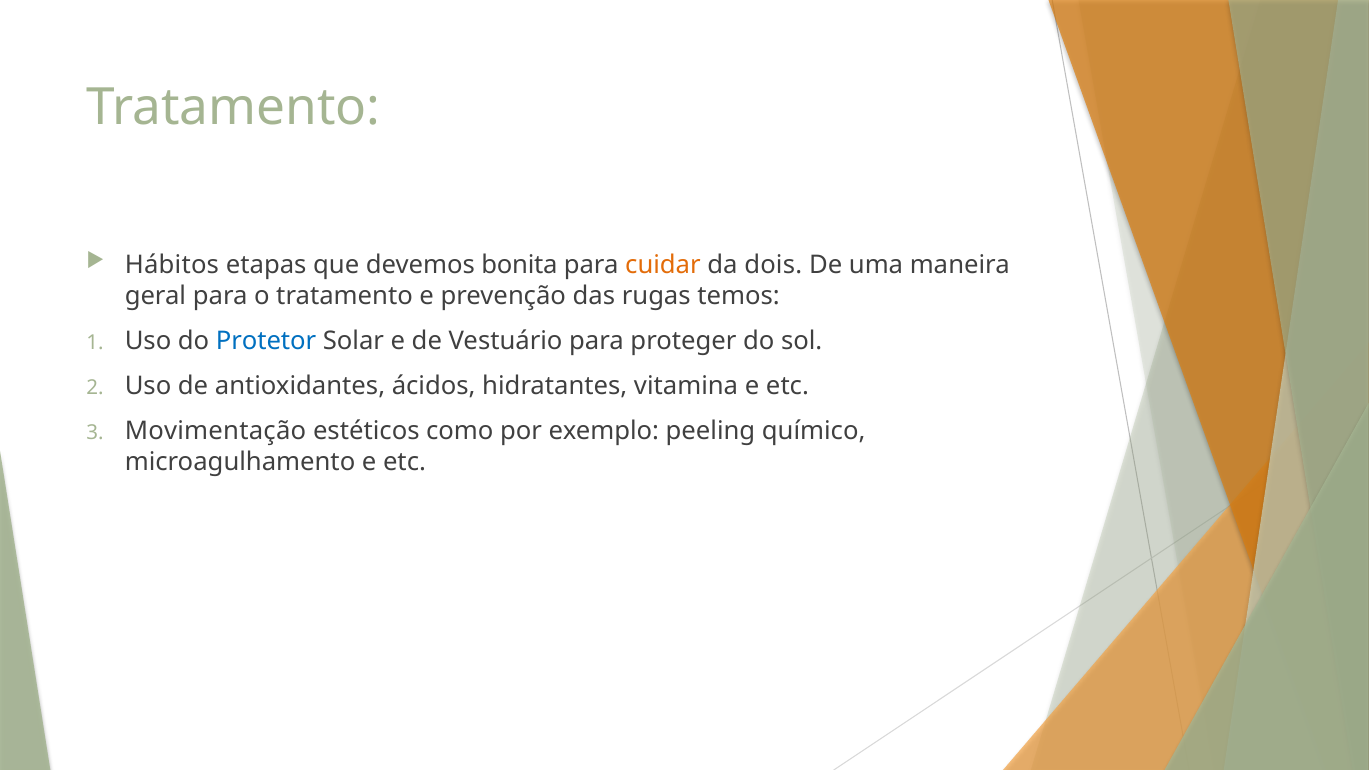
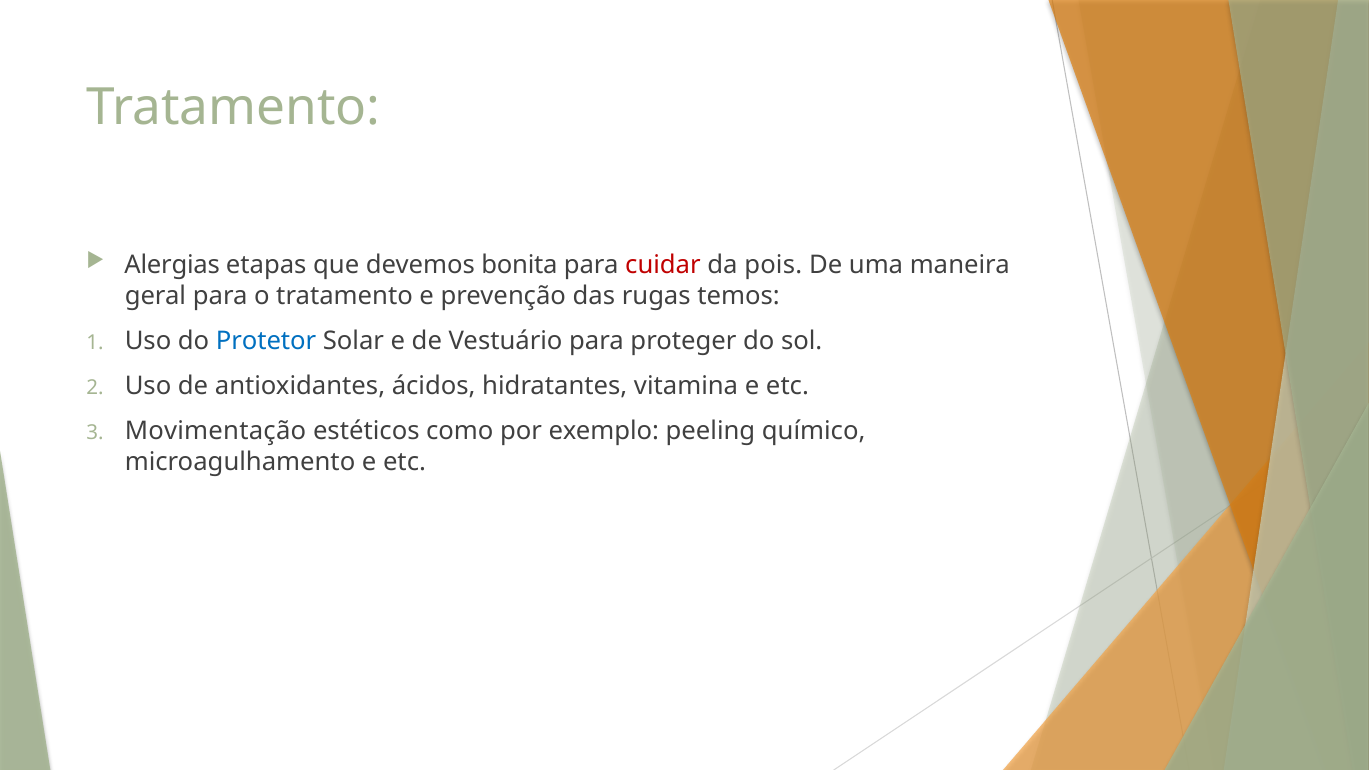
Hábitos: Hábitos -> Alergias (172, 265)
cuidar colour: orange -> red (663, 265)
dois: dois -> pois (773, 265)
